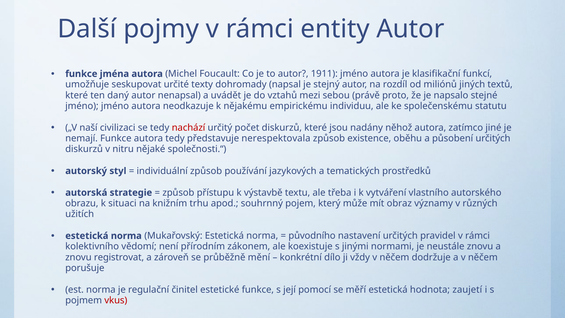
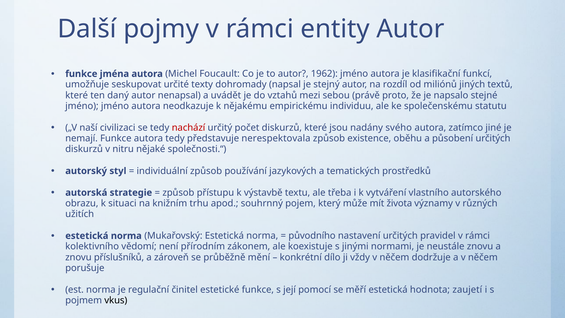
1911: 1911 -> 1962 (324, 74)
něhož: něhož -> svého (399, 128)
obraz: obraz -> života (399, 203)
registrovat: registrovat -> příslušníků (119, 257)
vkus colour: red -> black (116, 300)
